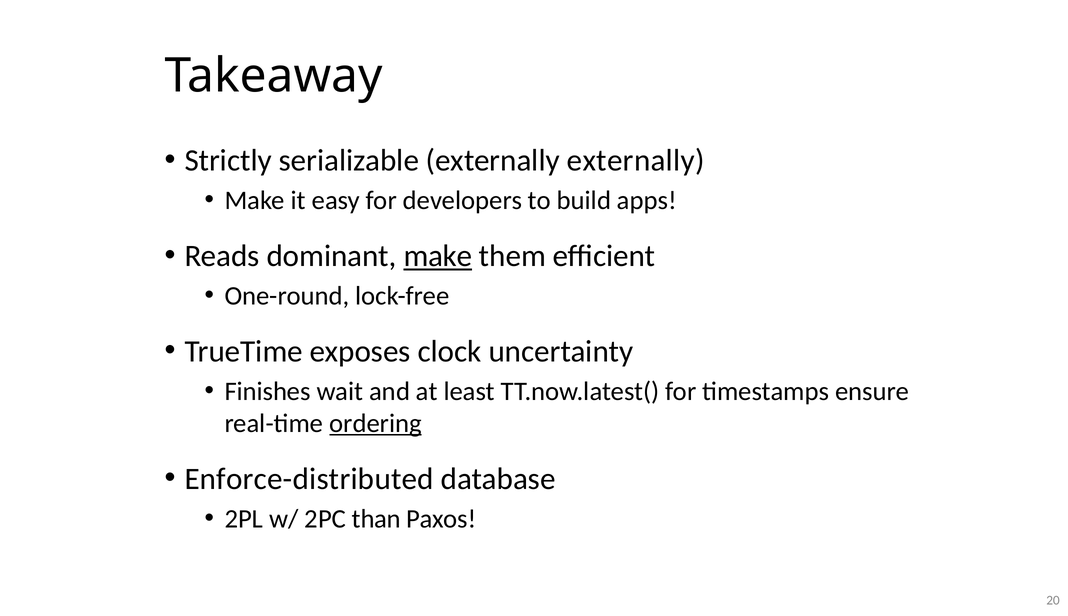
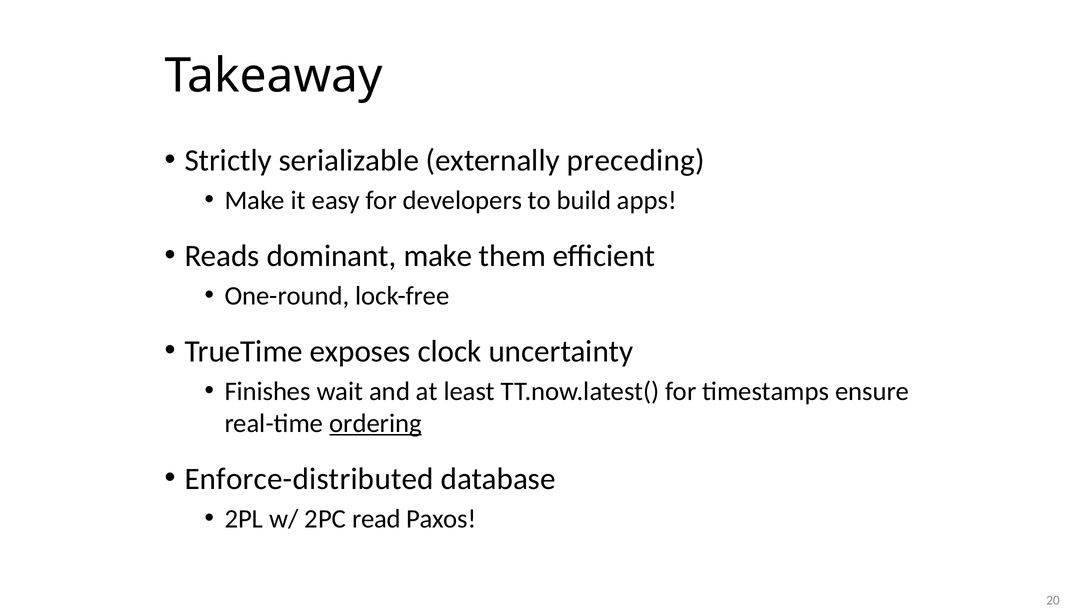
externally externally: externally -> preceding (636, 161)
make underline: present -> none (438, 256)
than: than -> read (376, 519)
